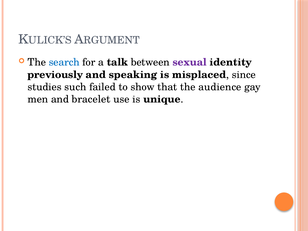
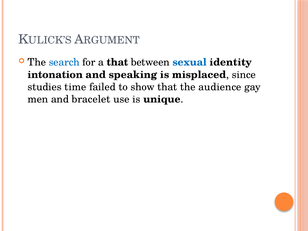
a talk: talk -> that (117, 62)
sexual colour: purple -> blue (190, 62)
previously: previously -> intonation (55, 75)
such: such -> time (75, 87)
